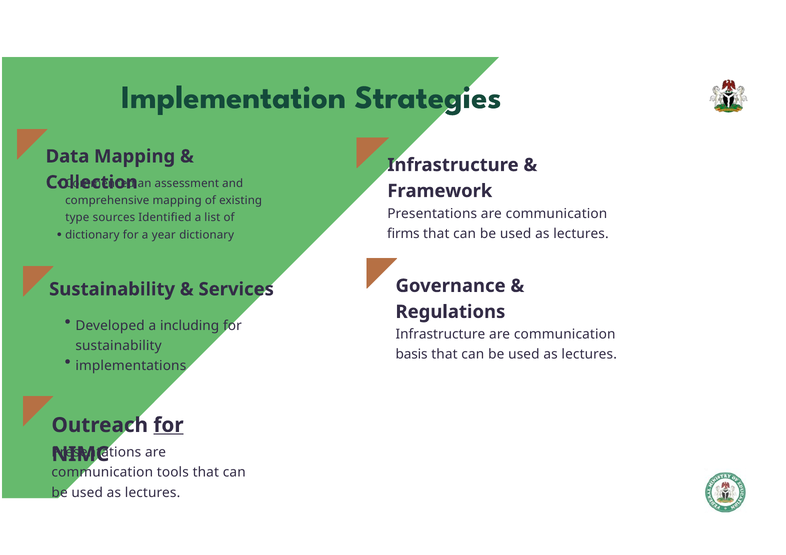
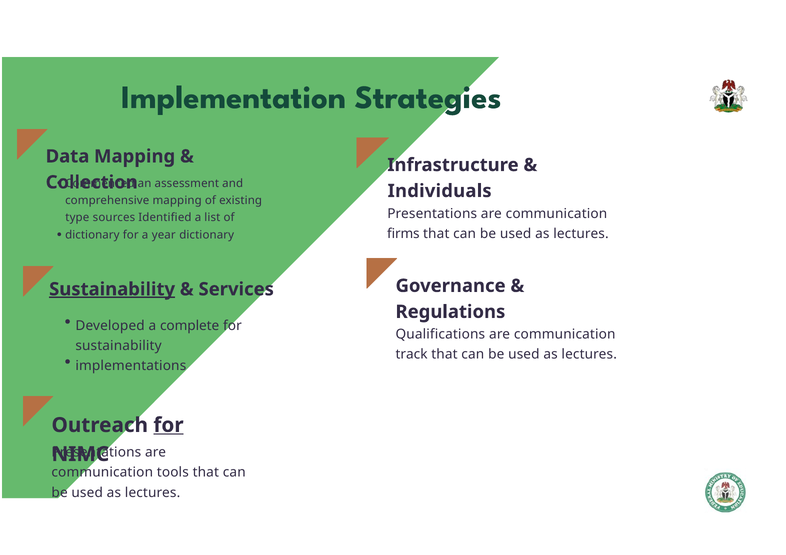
Framework: Framework -> Individuals (440, 191)
Sustainability underline: none -> present (112, 289)
including: including -> complete (190, 326)
Infrastructure: Infrastructure -> Qualifications (440, 335)
basis: basis -> track (412, 355)
